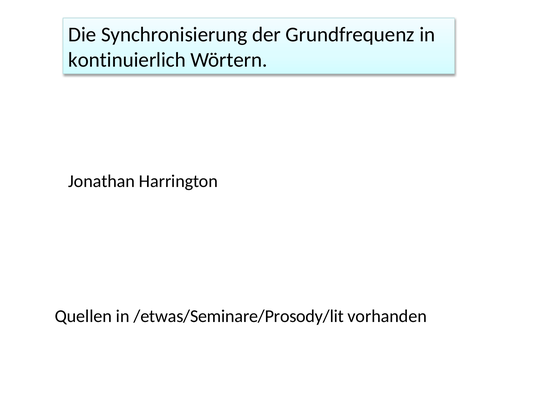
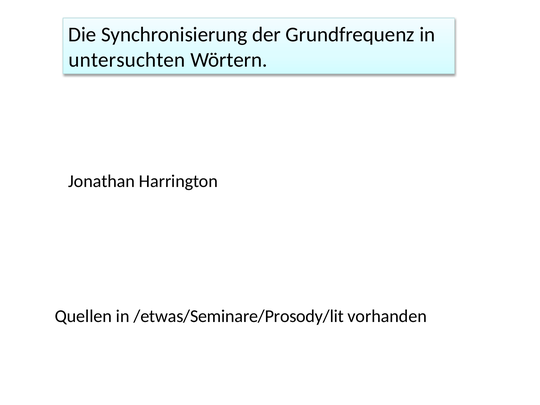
kontinuierlich: kontinuierlich -> untersuchten (127, 60)
